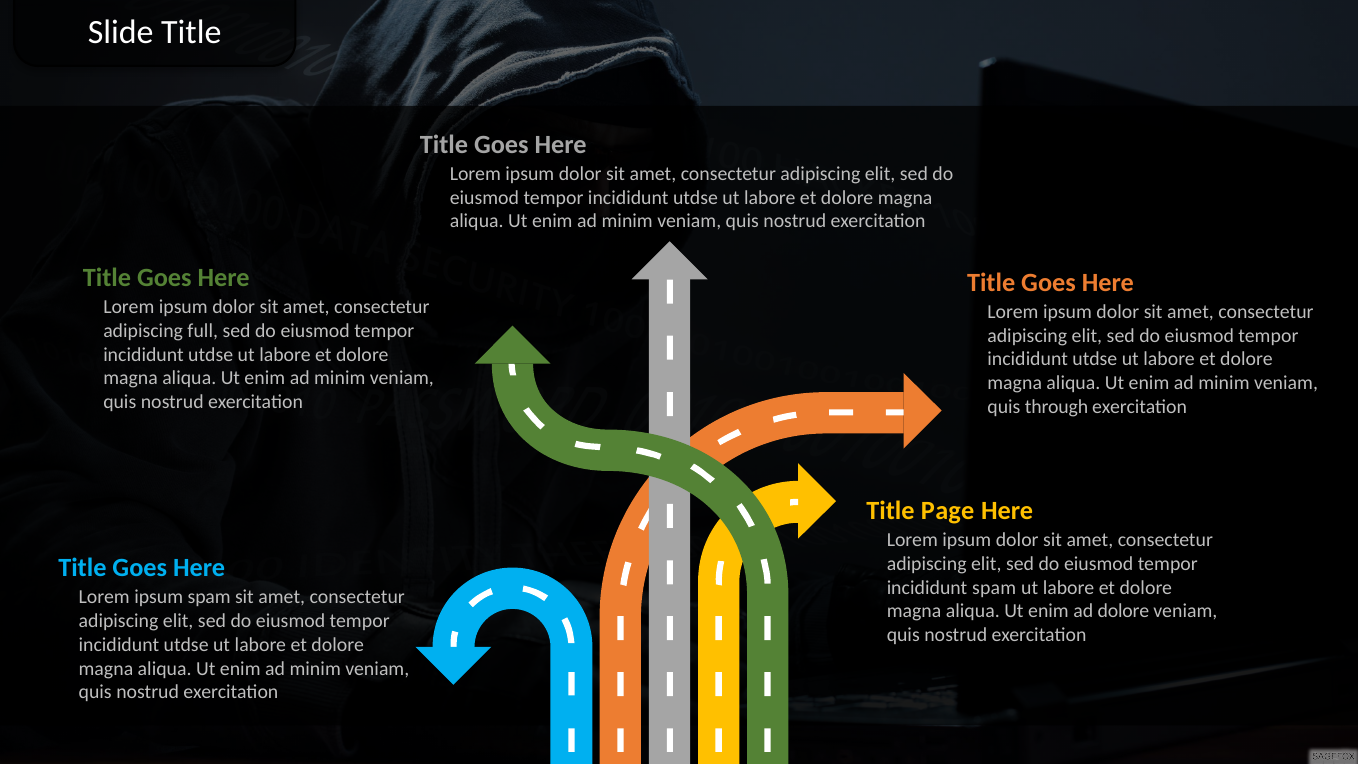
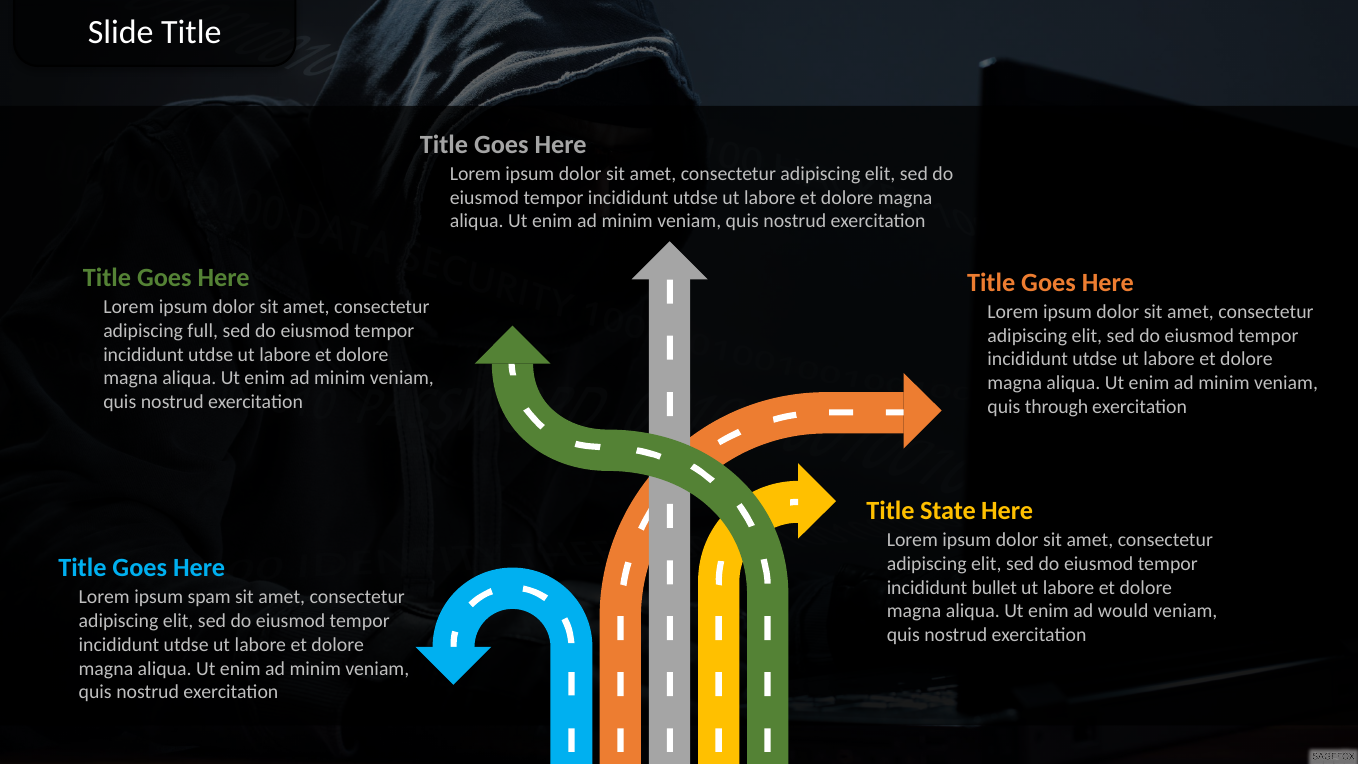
Page: Page -> State (948, 511)
incididunt spam: spam -> bullet (994, 588)
ad dolore: dolore -> would (1123, 611)
